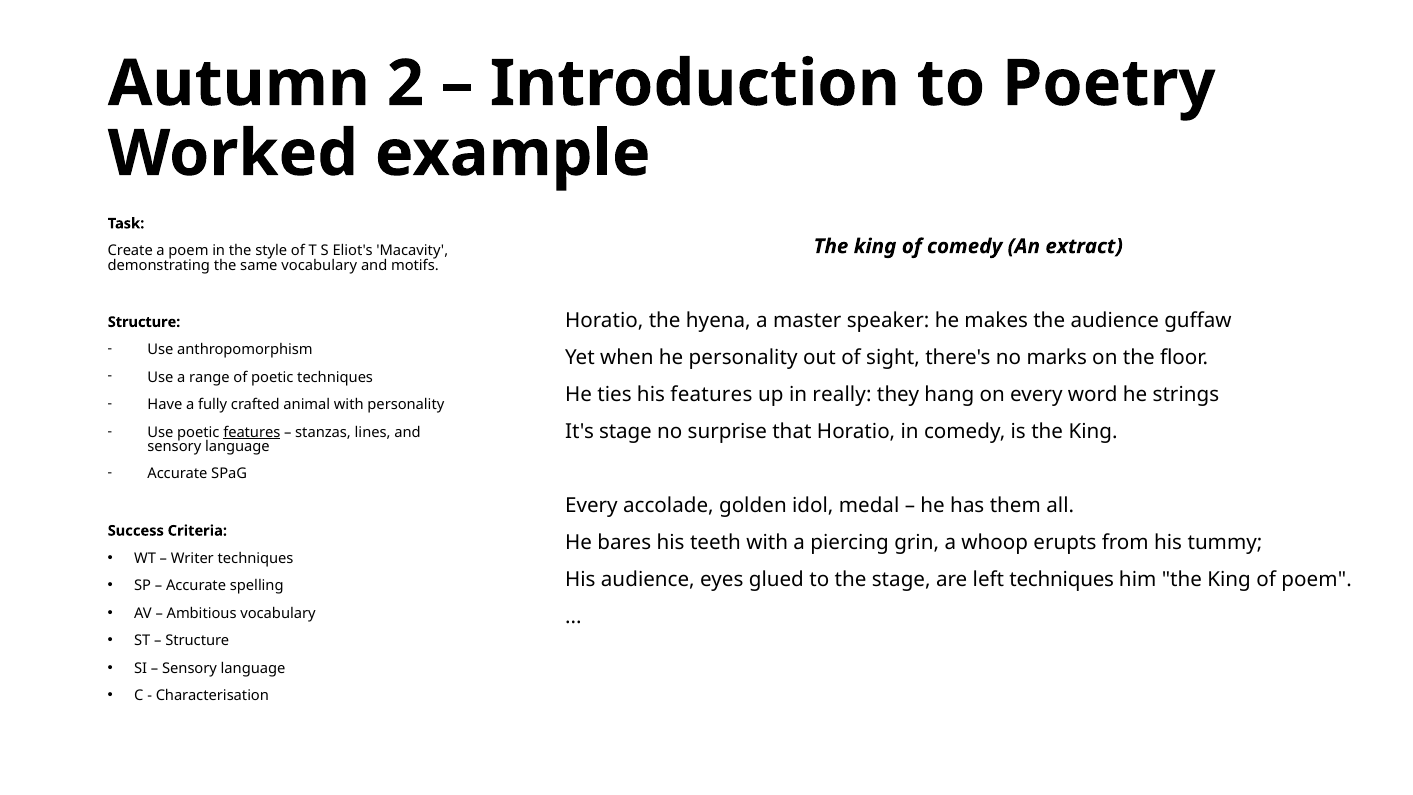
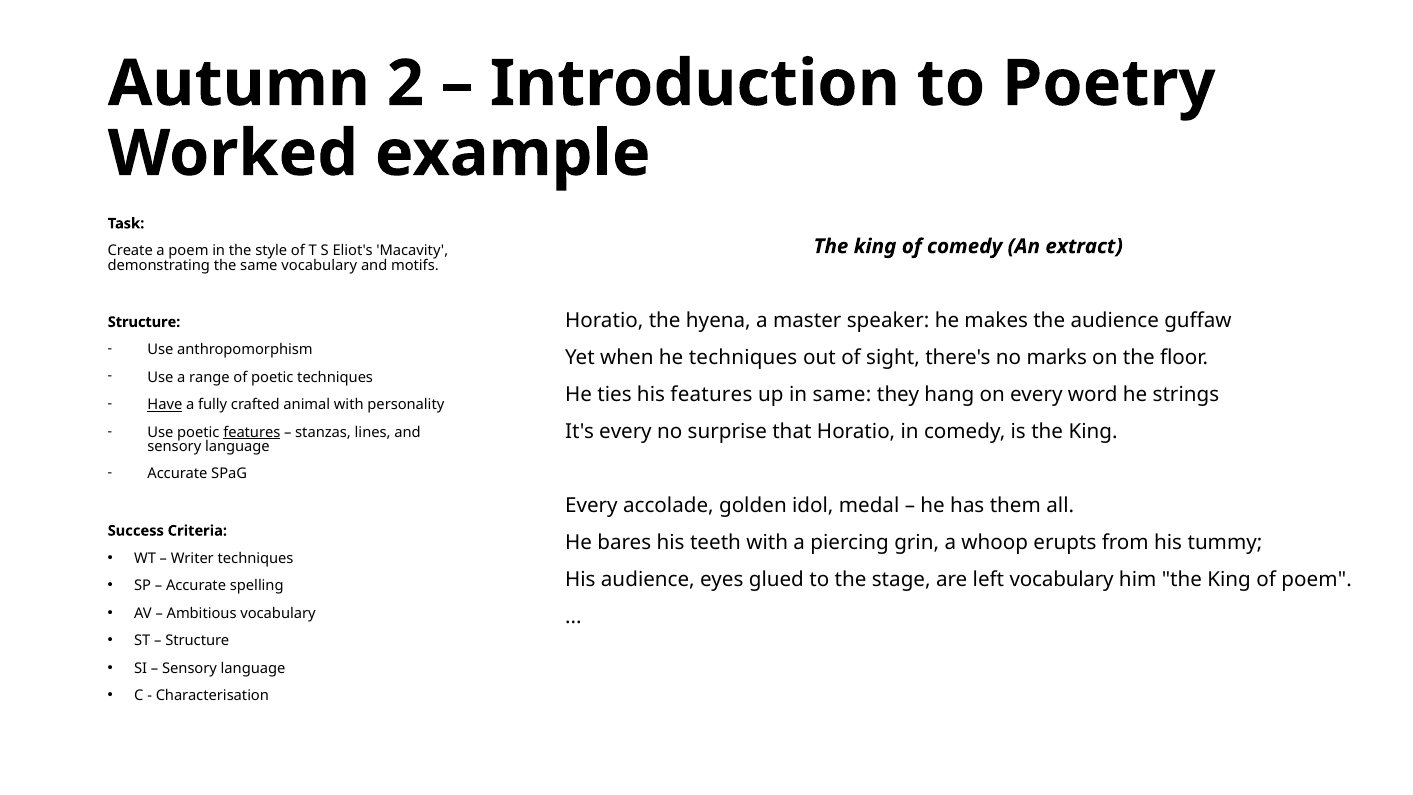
he personality: personality -> techniques (743, 357)
in really: really -> same (842, 394)
Have underline: none -> present (165, 405)
It's stage: stage -> every (625, 432)
left techniques: techniques -> vocabulary (1062, 580)
